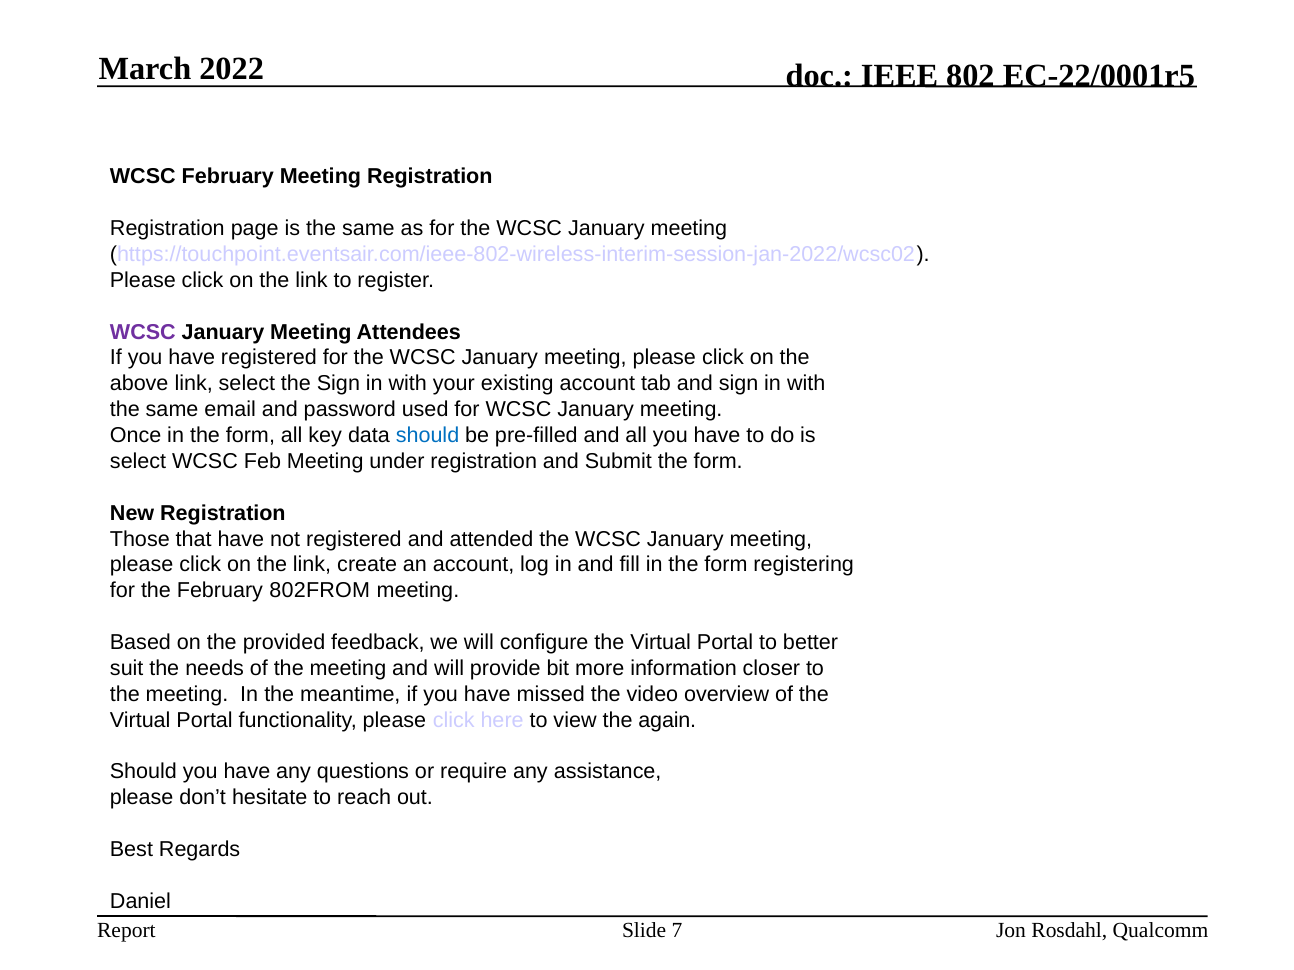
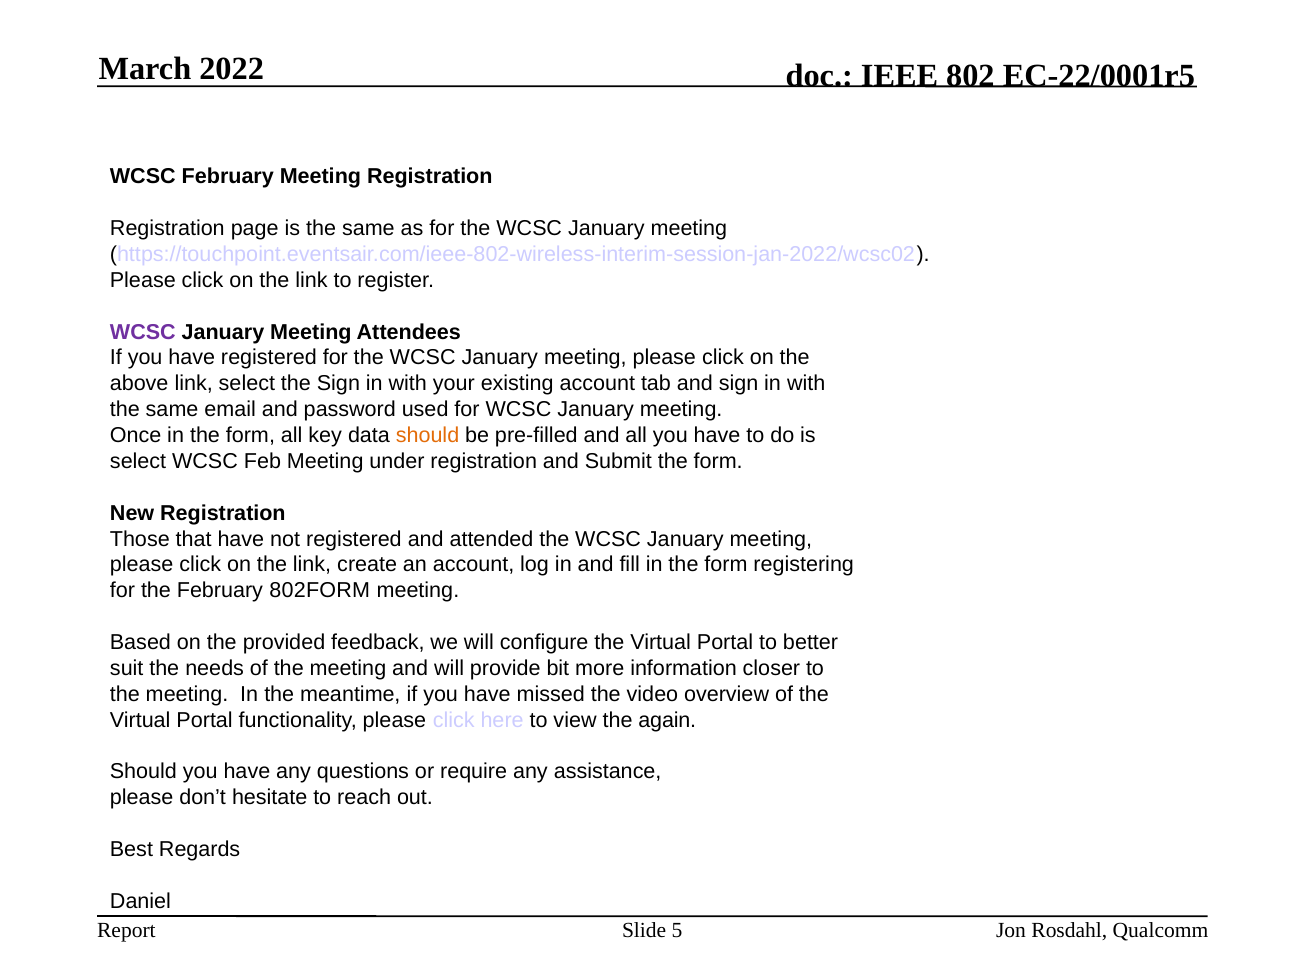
should colour: blue -> orange (428, 436)
802FROM: 802FROM -> 802FORM (320, 591)
7: 7 -> 5 (677, 931)
